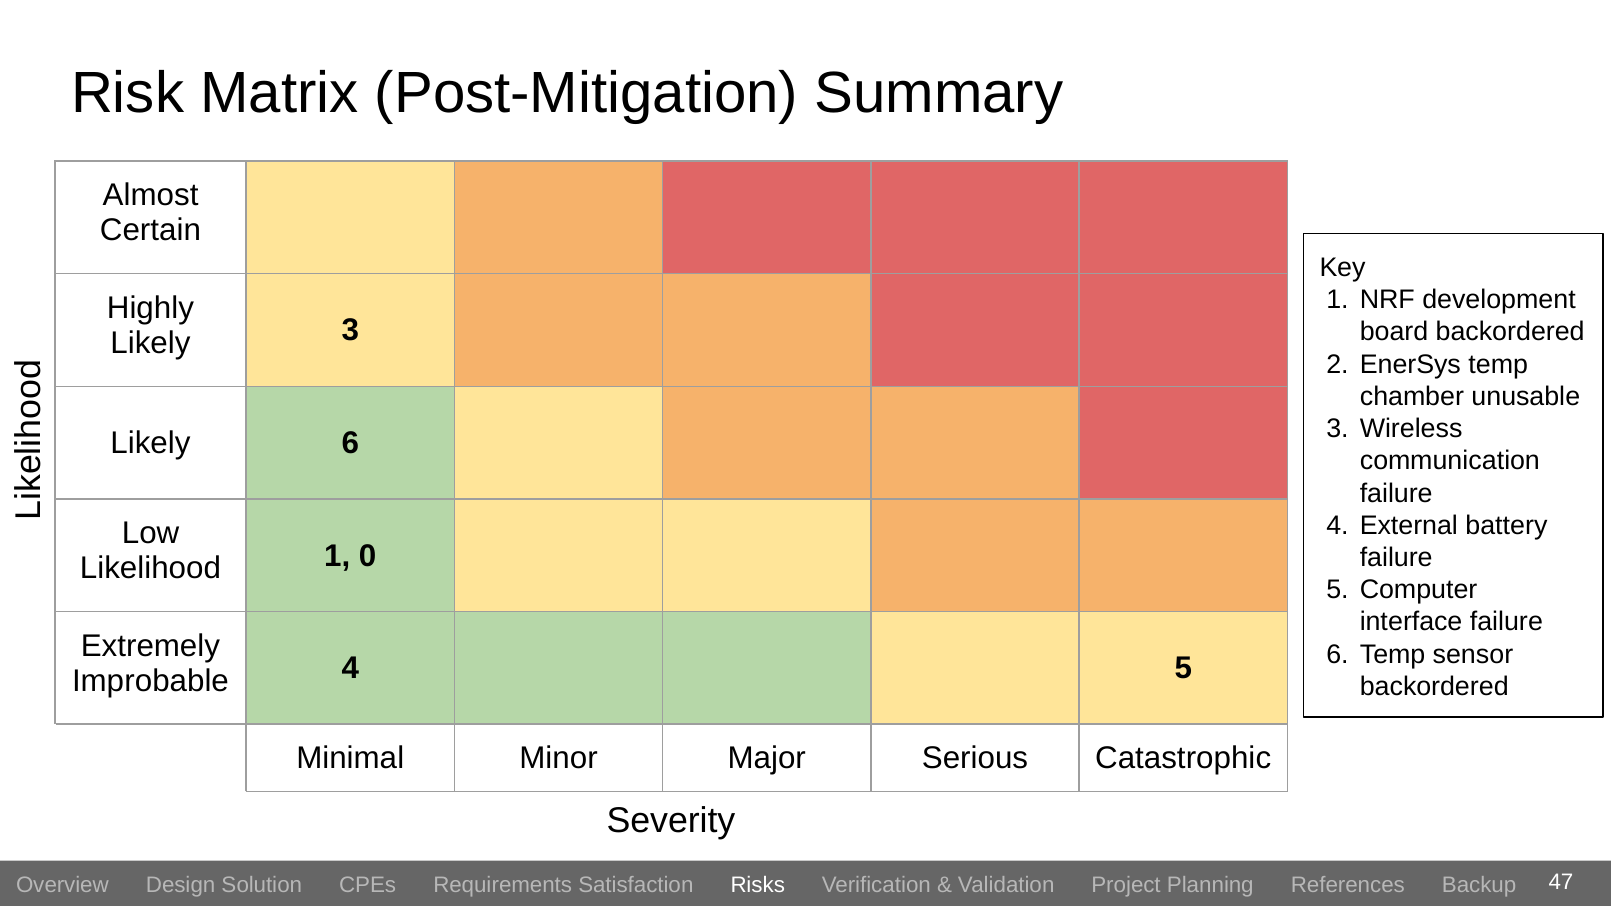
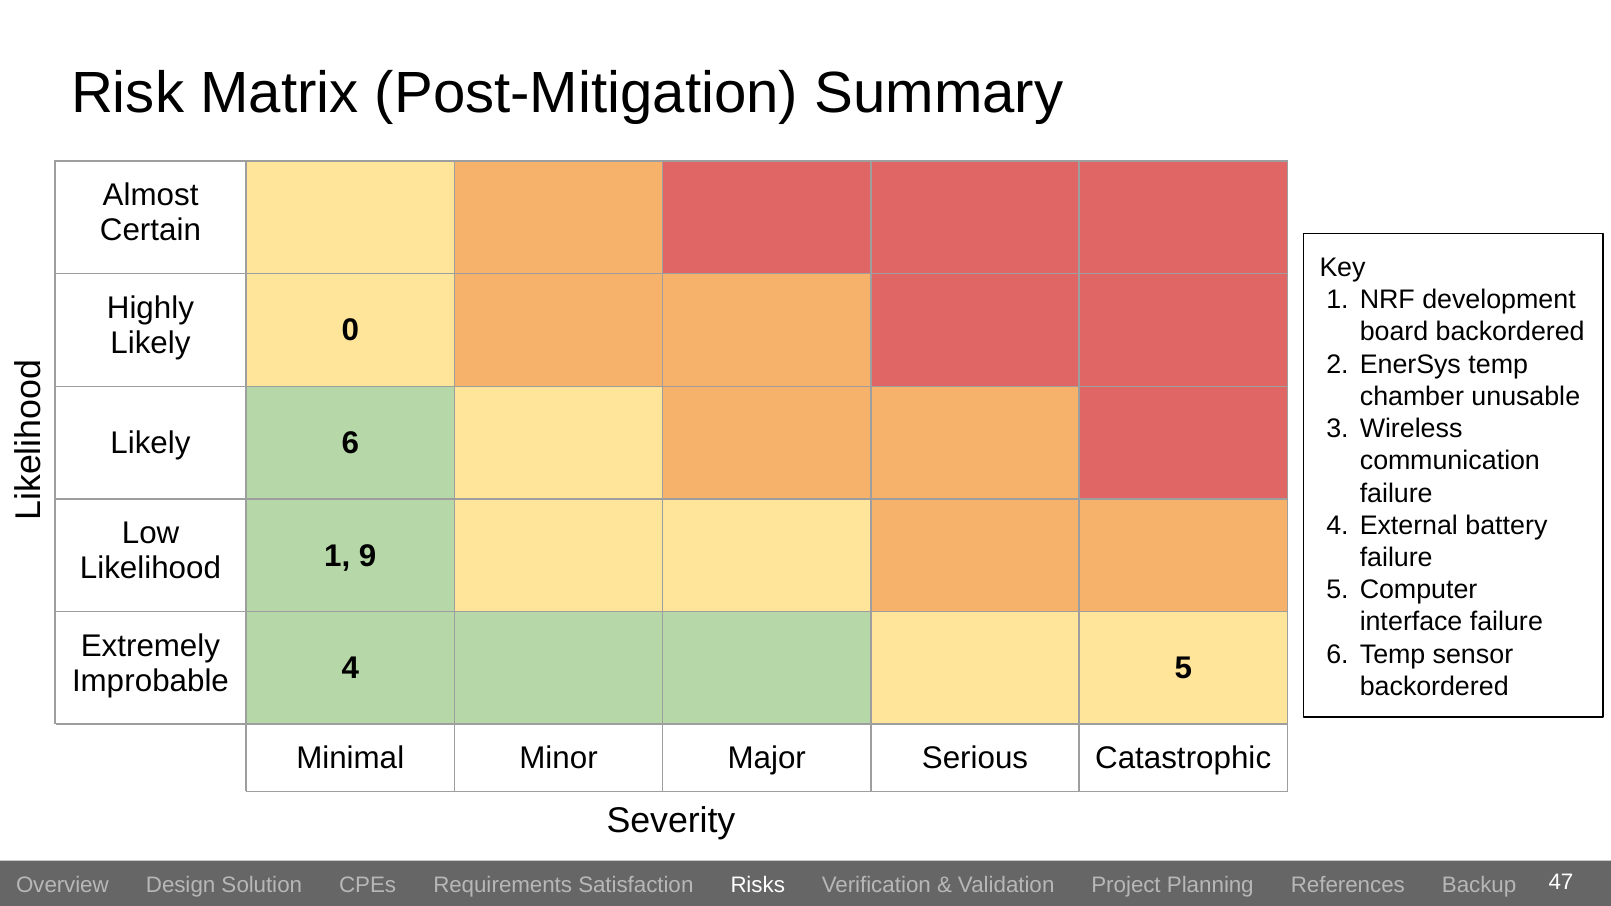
Likely 3: 3 -> 0 (350, 331)
0: 0 -> 9 (368, 556)
